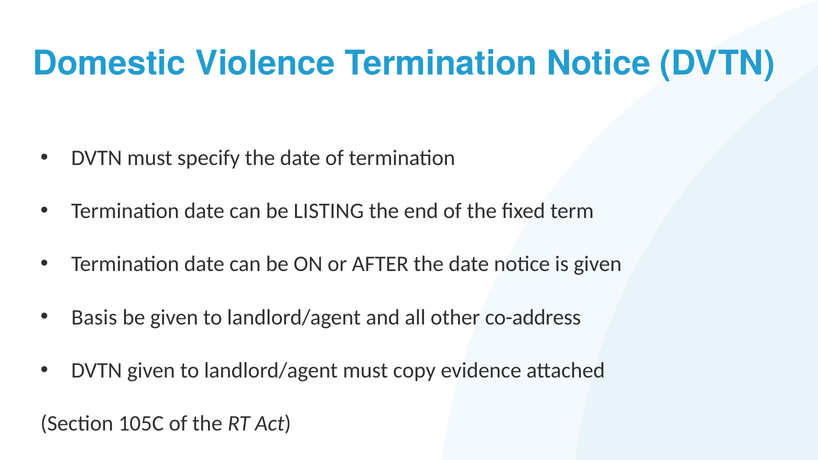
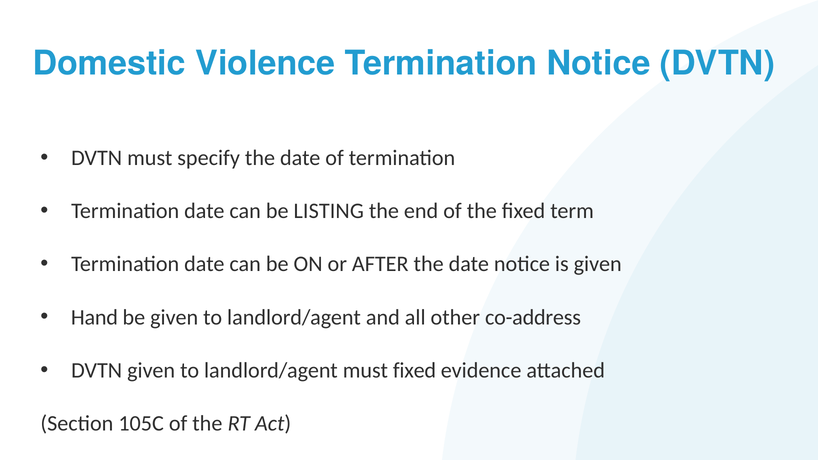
Basis: Basis -> Hand (94, 317)
must copy: copy -> fixed (415, 371)
